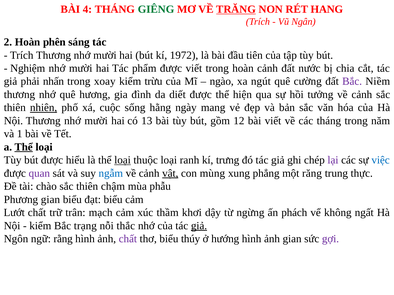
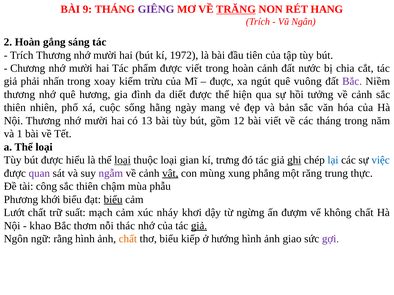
4: 4 -> 9 (87, 9)
GIÊNG colour: green -> purple (156, 9)
phên: phên -> gắng (54, 42)
Nghiệm: Nghiệm -> Chương (28, 68)
ngào: ngào -> đuợc (222, 82)
cường: cường -> vuông (308, 82)
nhiên underline: present -> none (44, 108)
Thể underline: present -> none (24, 147)
ranh: ranh -> gian (189, 160)
ghi underline: none -> present (294, 160)
lại colour: purple -> blue (333, 160)
ngẫm colour: blue -> purple (111, 173)
chào: chào -> công (46, 187)
Phương gian: gian -> khới (51, 200)
biểu underline: none -> present (113, 200)
trân: trân -> suất (75, 213)
thầm: thầm -> nháy (168, 213)
phách: phách -> đượm (294, 213)
không ngất: ngất -> chất (364, 213)
kiểm: kiểm -> khao (40, 226)
trạng: trạng -> thơm (85, 226)
thắc: thắc -> thác (126, 226)
chất colour: purple -> orange (128, 239)
thúy: thúy -> kiếp (191, 239)
ảnh gian: gian -> giao (292, 239)
